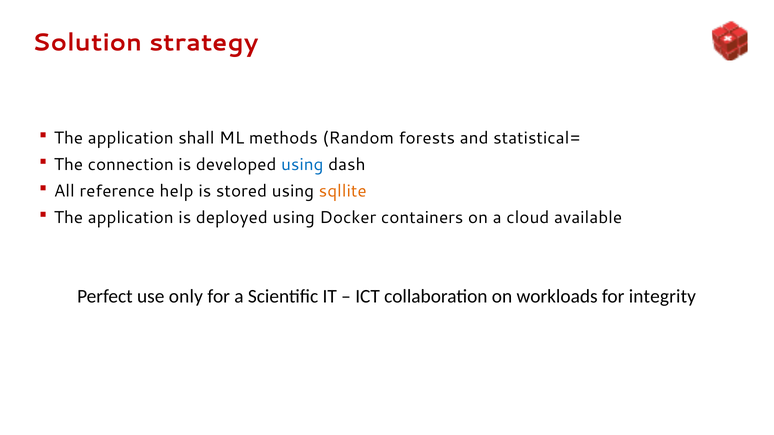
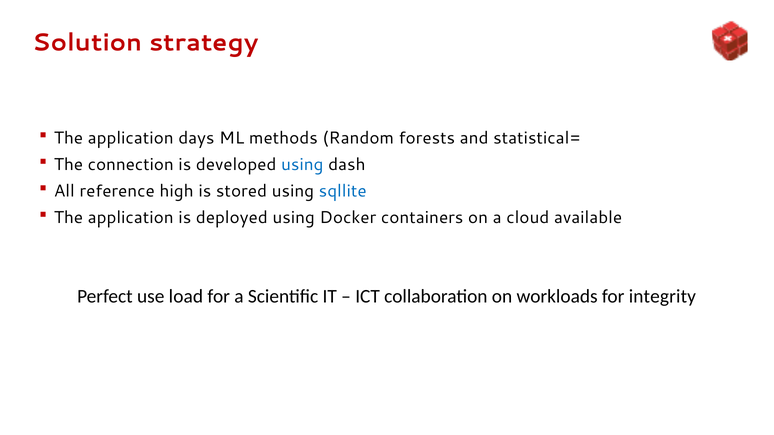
shall: shall -> days (196, 138)
help: help -> high (177, 191)
sqllite colour: orange -> blue (343, 191)
only: only -> load (186, 297)
